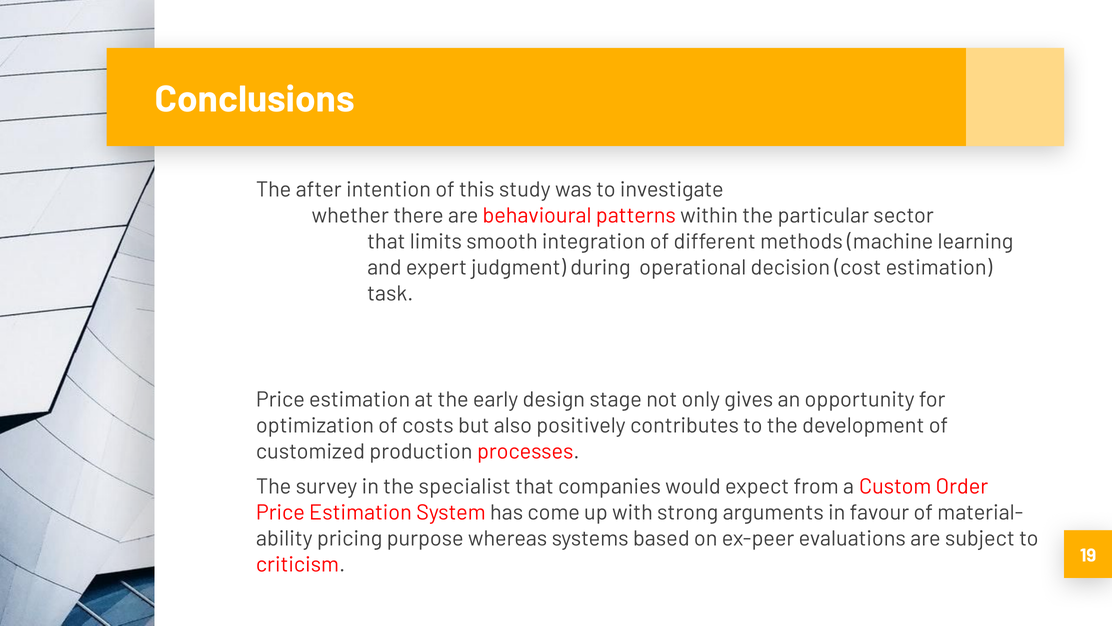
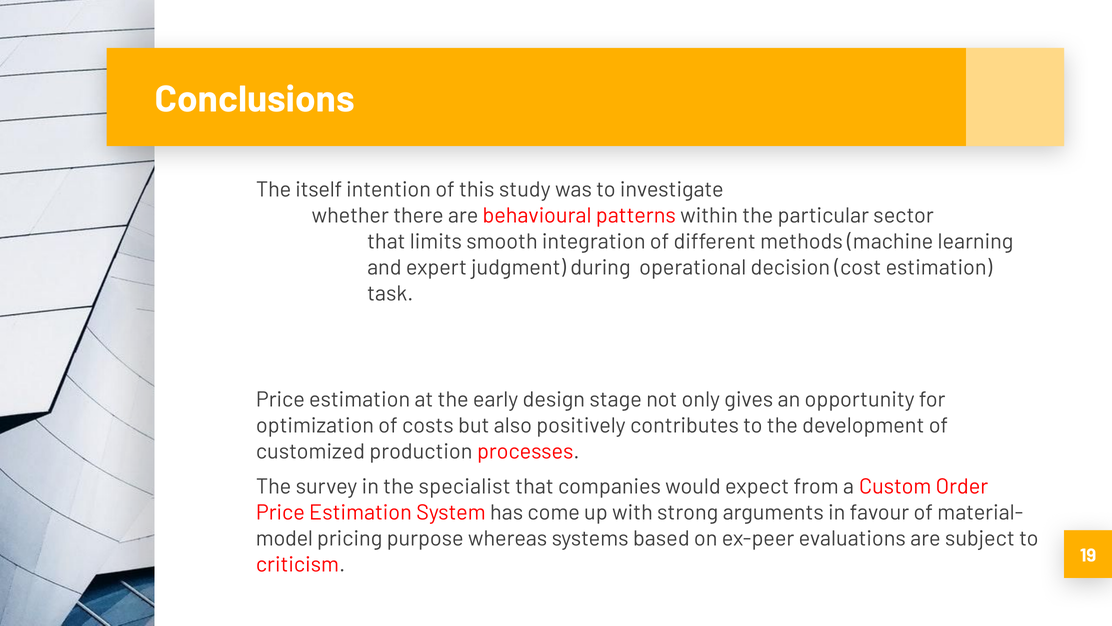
after: after -> itself (319, 190)
ability: ability -> model (284, 538)
